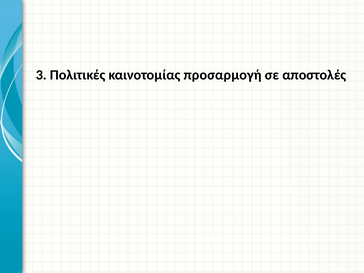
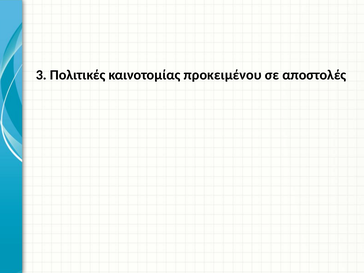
προσαρμογή: προσαρμογή -> προκειμένου (223, 75)
